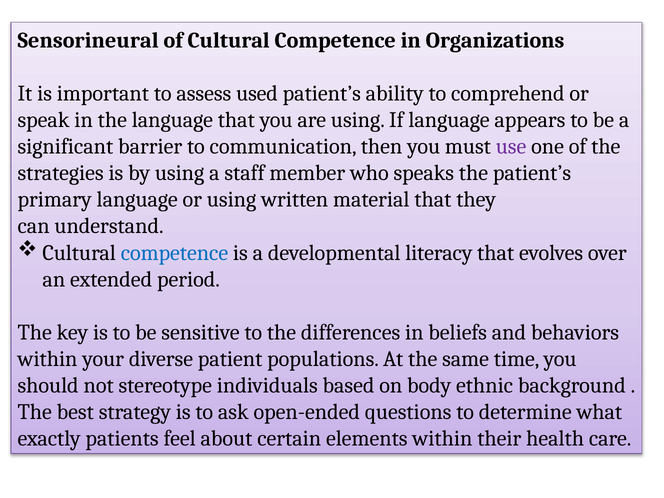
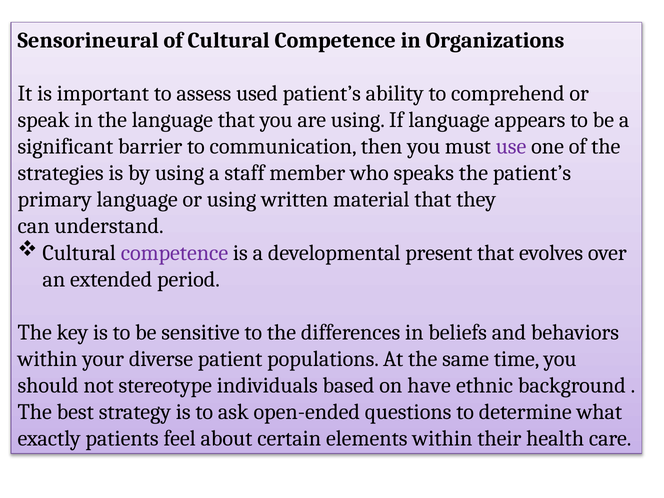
competence colour: blue -> purple (174, 253)
literacy: literacy -> present (439, 253)
body: body -> have (429, 385)
